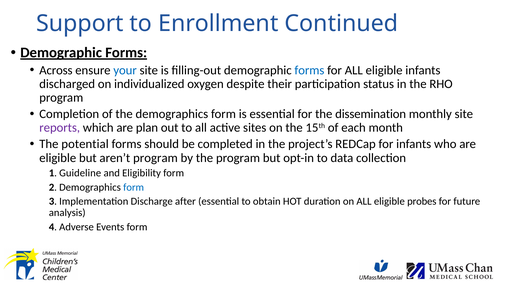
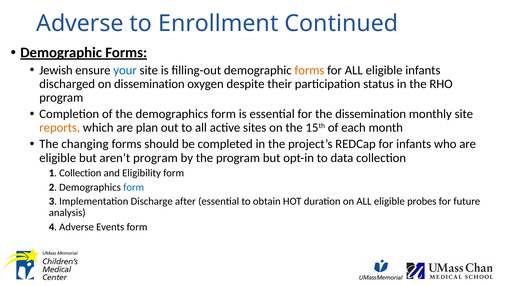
Support: Support -> Adverse (80, 23)
Across: Across -> Jewish (56, 70)
forms colour: blue -> orange (309, 70)
on individualized: individualized -> dissemination (149, 84)
reports colour: purple -> orange (60, 128)
potential: potential -> changing (85, 144)
1 Guideline: Guideline -> Collection (80, 173)
